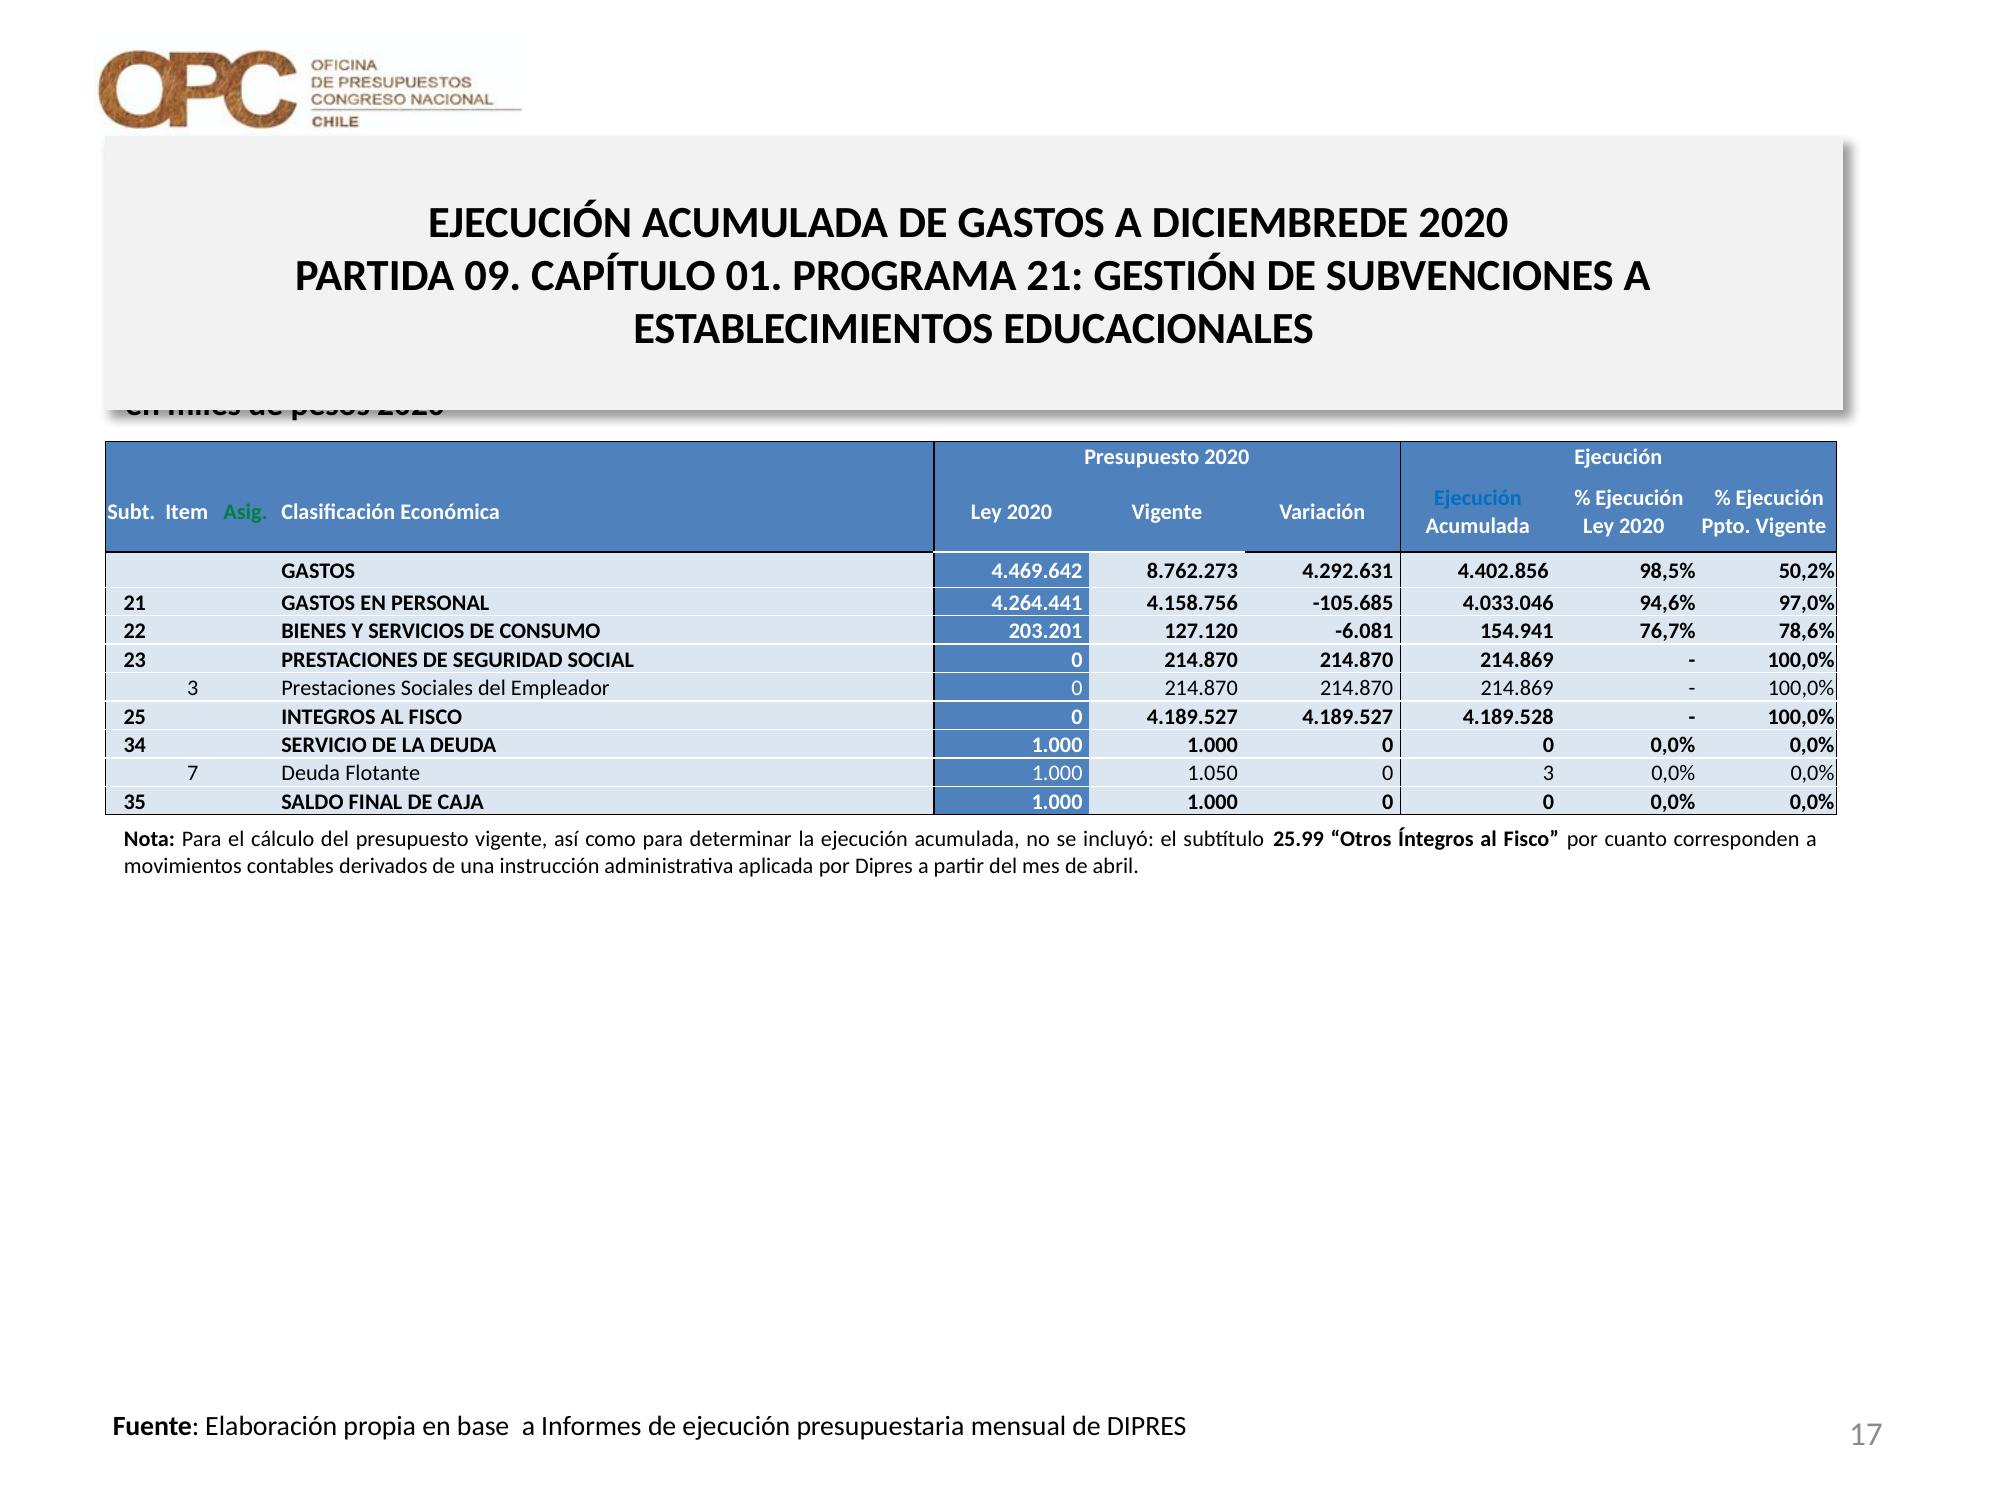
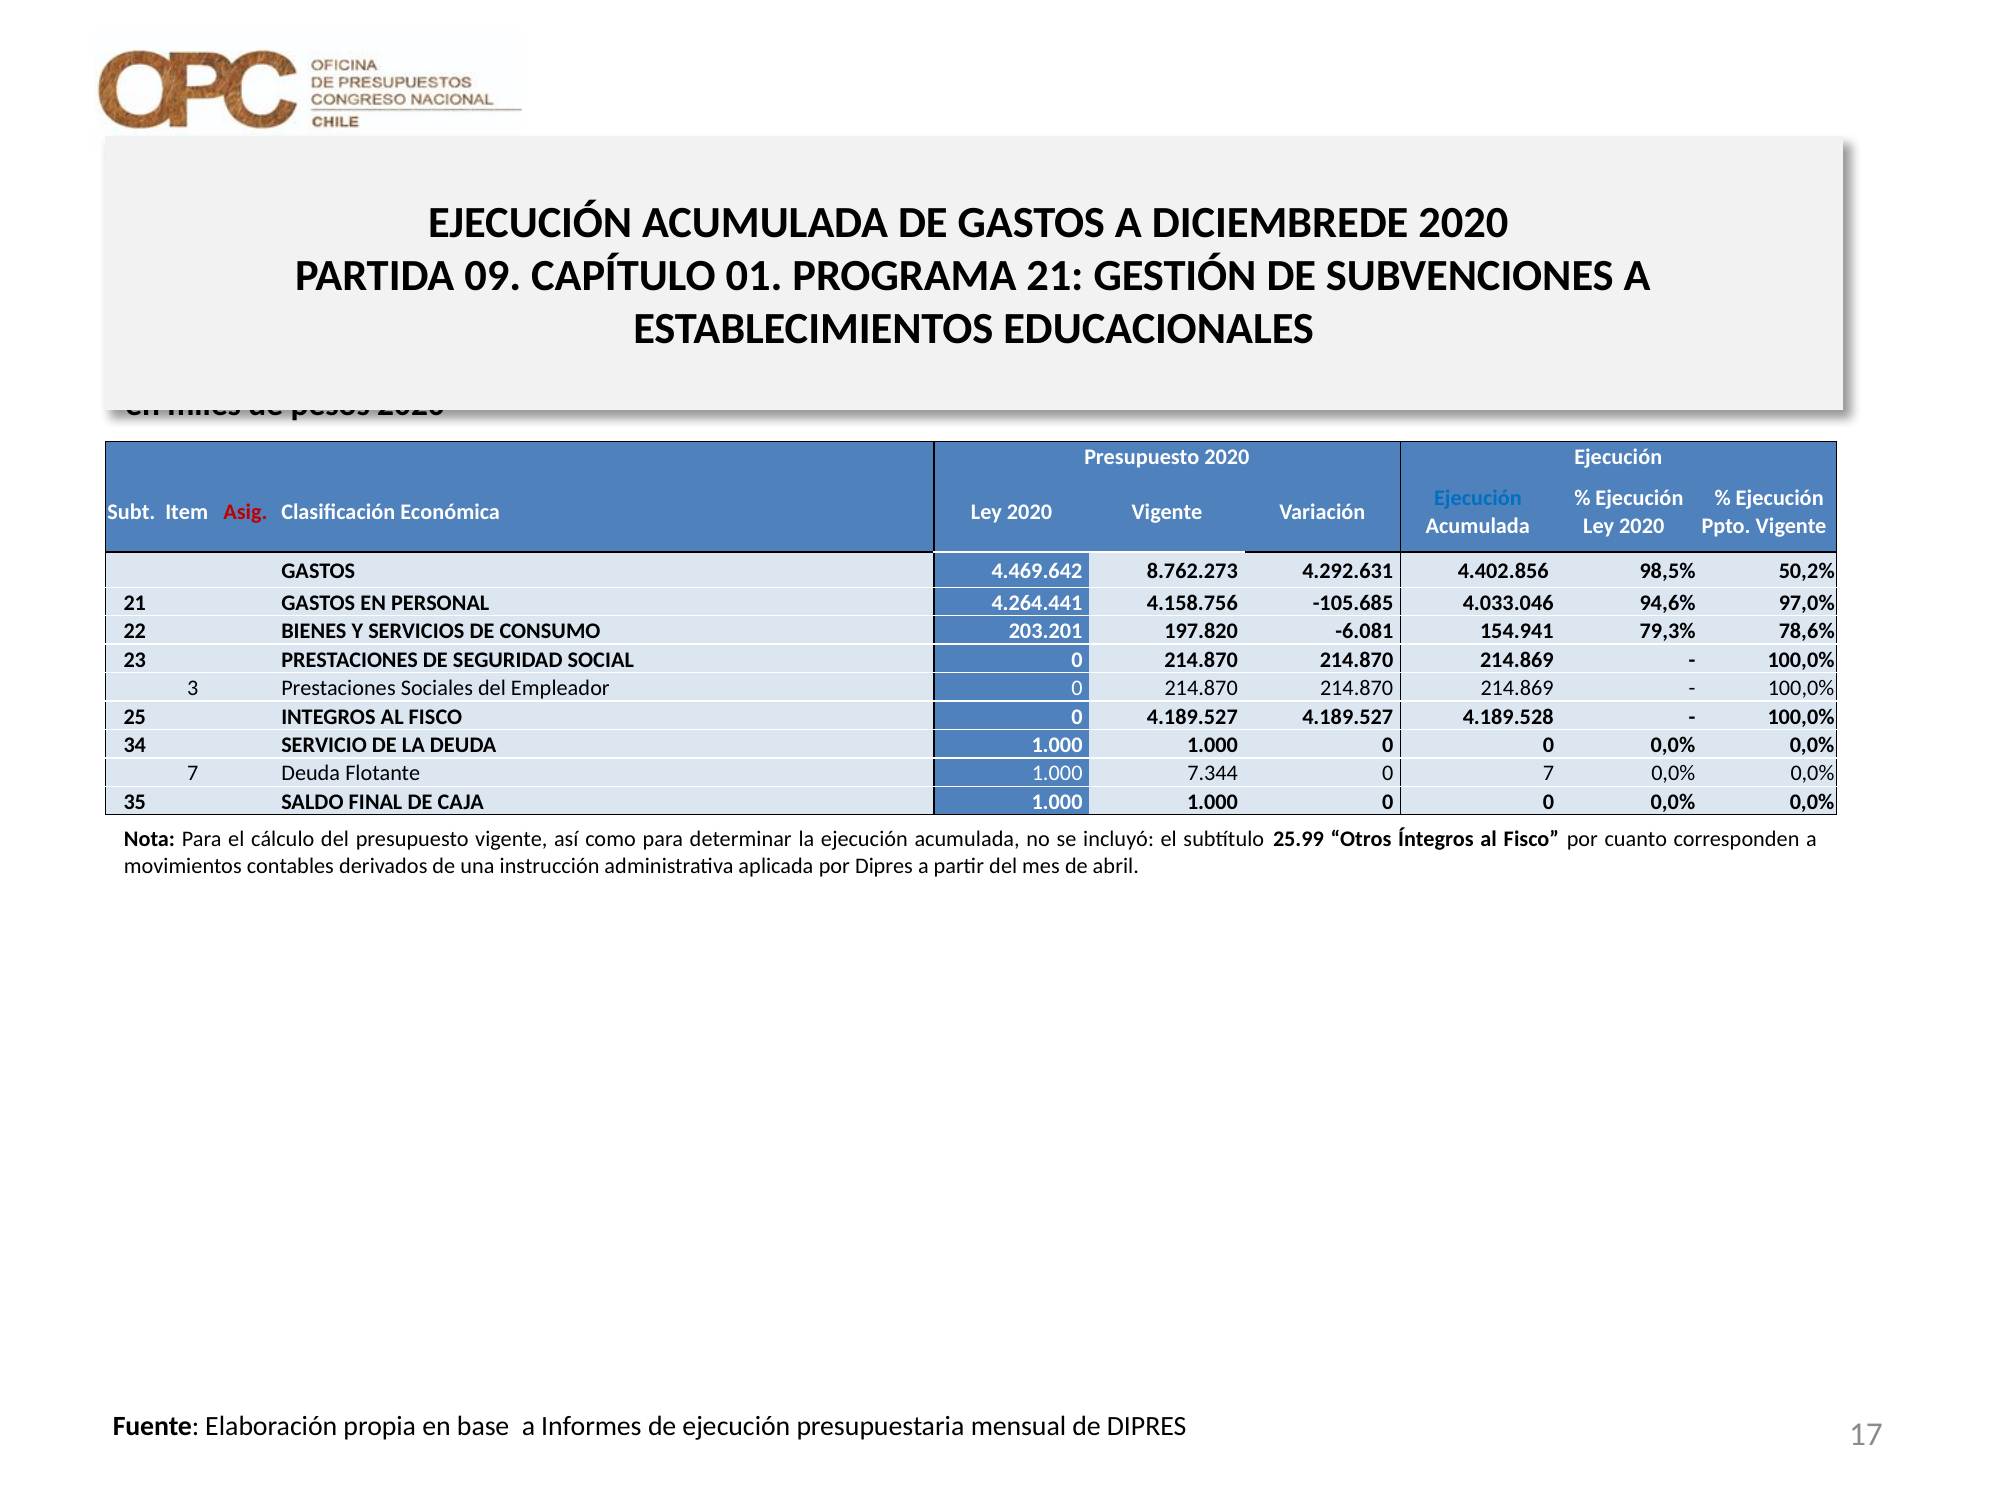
Asig colour: green -> red (246, 512)
127.120: 127.120 -> 197.820 (1201, 631)
76,7%: 76,7% -> 79,3% (1668, 631)
1.050: 1.050 -> 7.344 (1213, 774)
0 3: 3 -> 7 (1549, 774)
